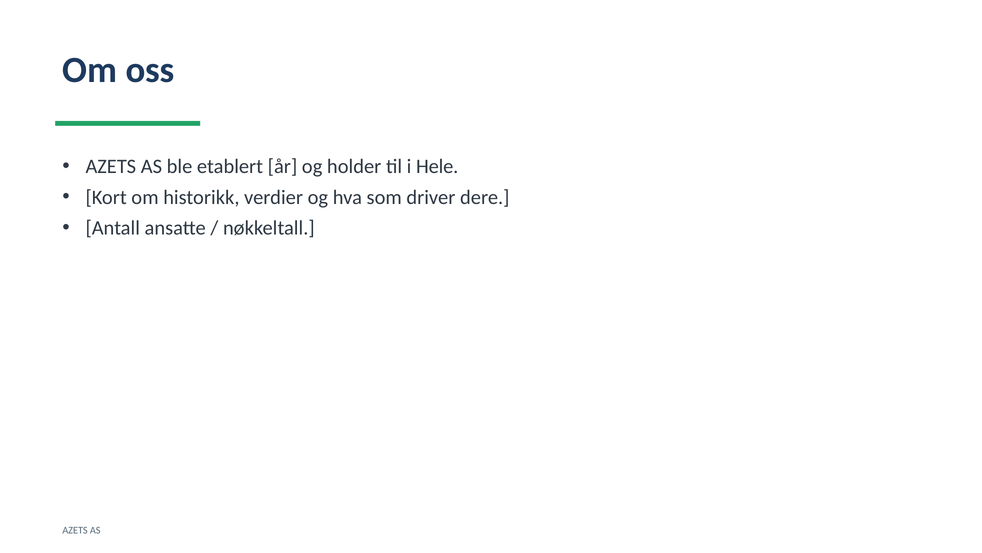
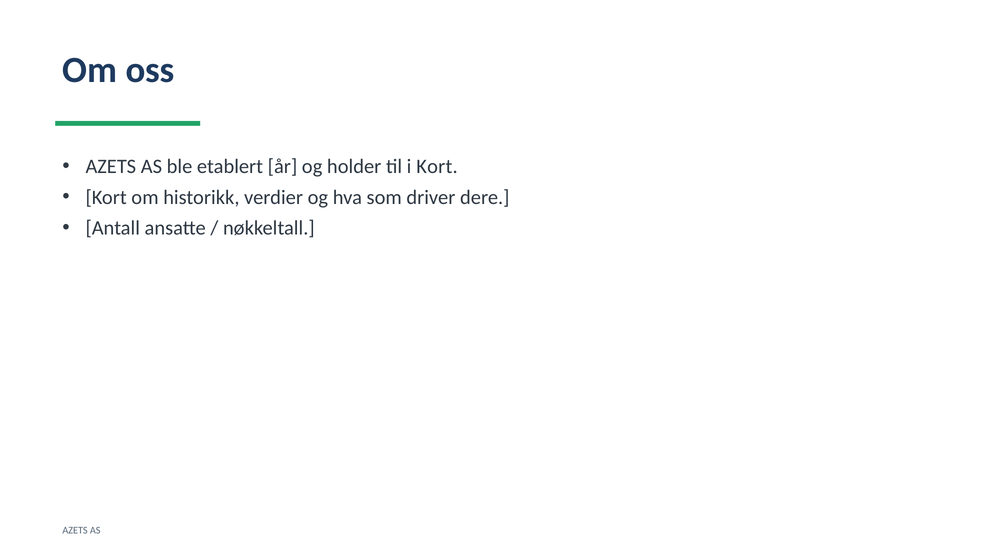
i Hele: Hele -> Kort (437, 166)
